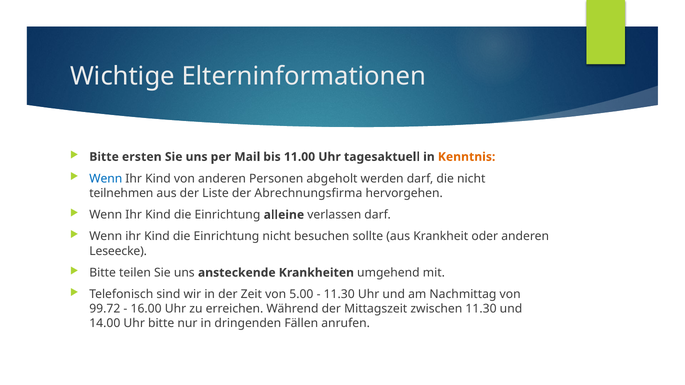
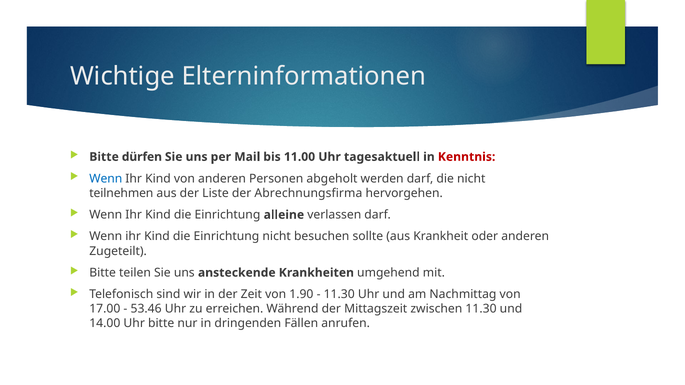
ersten: ersten -> dürfen (142, 157)
Kenntnis colour: orange -> red (467, 157)
Leseecke: Leseecke -> Zugeteilt (118, 251)
5.00: 5.00 -> 1.90 (301, 295)
99.72: 99.72 -> 17.00 (105, 309)
16.00: 16.00 -> 53.46 (146, 309)
